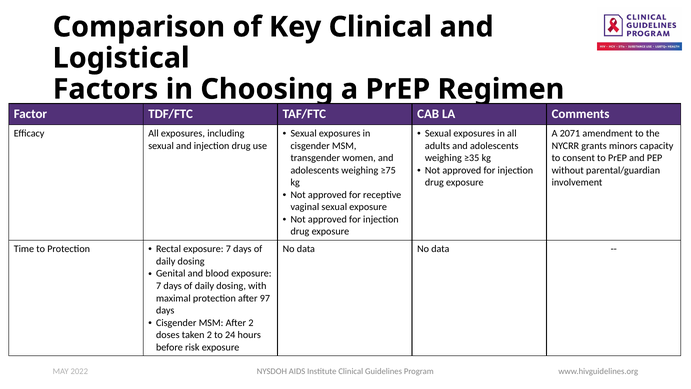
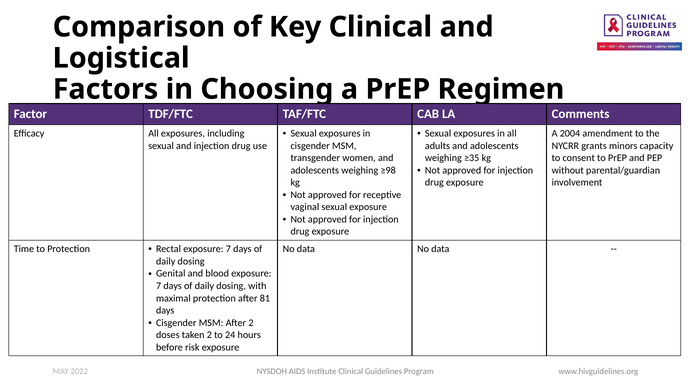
2071: 2071 -> 2004 (570, 133)
≥75: ≥75 -> ≥98 (388, 170)
97: 97 -> 81 (265, 298)
